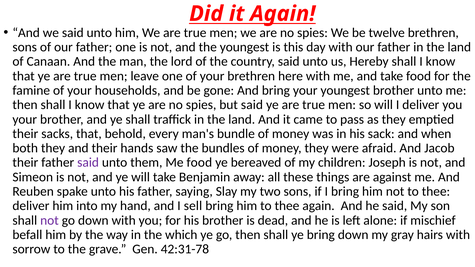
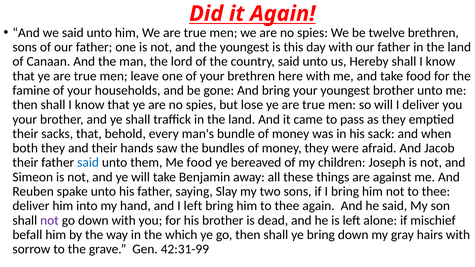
but said: said -> lose (252, 105)
said colour: purple -> blue (88, 163)
I sell: sell -> left (193, 206)
42:31-78: 42:31-78 -> 42:31-99 (185, 249)
